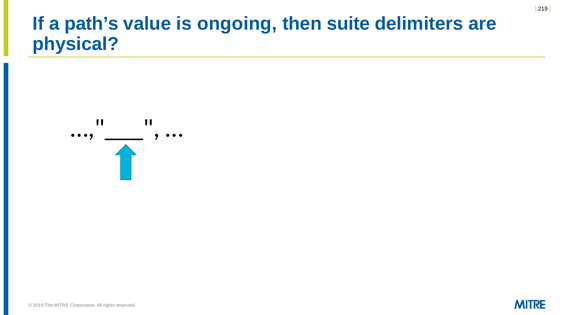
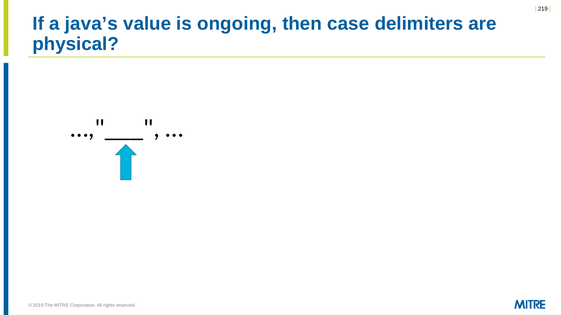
path’s: path’s -> java’s (91, 24)
suite: suite -> case (348, 24)
